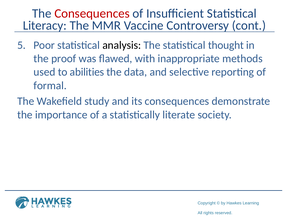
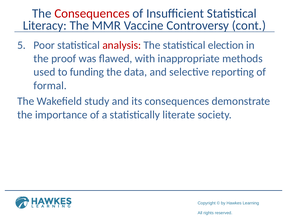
analysis colour: black -> red (122, 45)
thought: thought -> election (226, 45)
abilities: abilities -> funding (87, 72)
